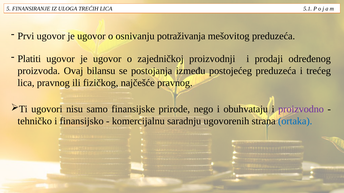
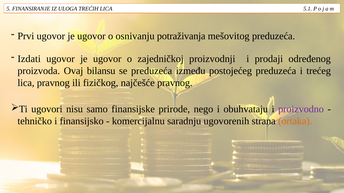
Platiti: Platiti -> Izdati (29, 59)
se postojanja: postojanja -> preduzeća (152, 71)
ortaka colour: blue -> orange (295, 121)
